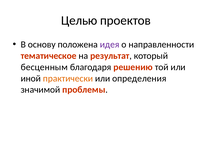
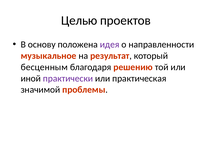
тематическое: тематическое -> музыкальное (49, 56)
практически colour: orange -> purple (68, 78)
определения: определения -> практическая (139, 78)
